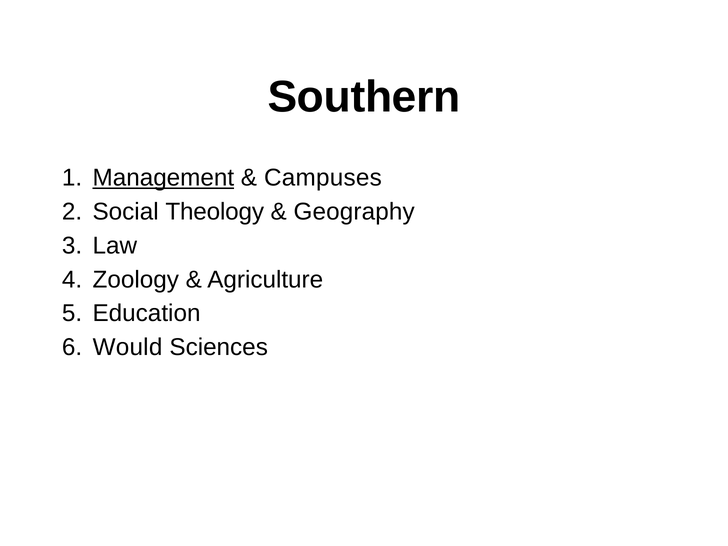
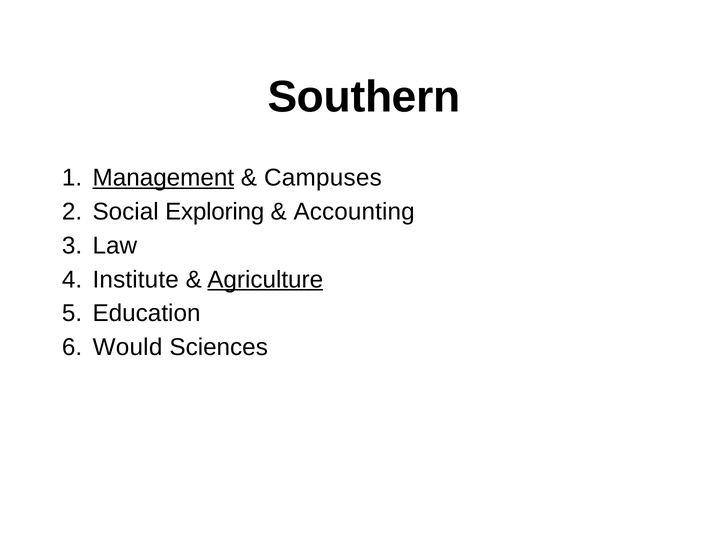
Theology: Theology -> Exploring (215, 212)
Geography: Geography -> Accounting (354, 212)
Zoology: Zoology -> Institute (136, 280)
Agriculture underline: none -> present (265, 280)
